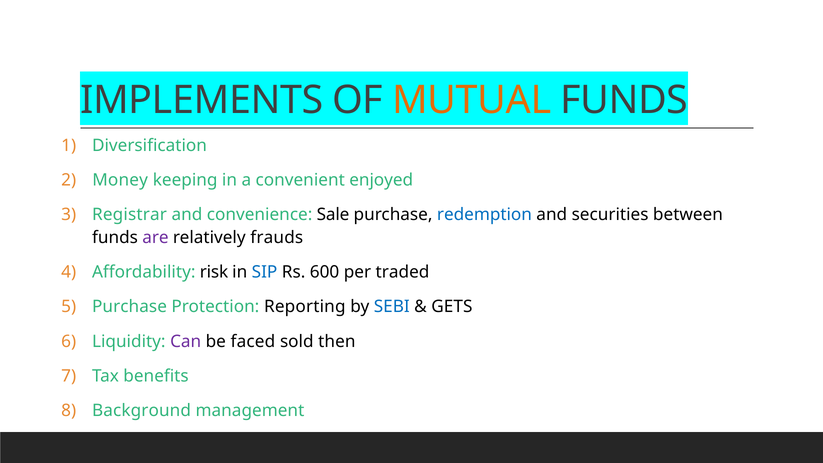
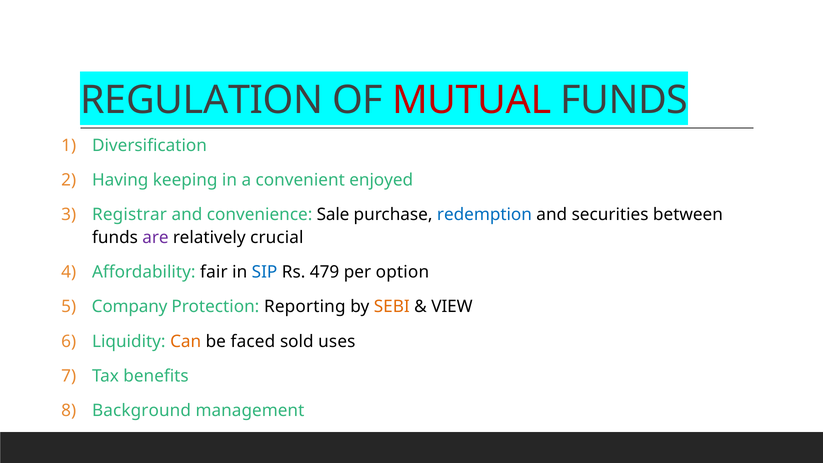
IMPLEMENTS: IMPLEMENTS -> REGULATION (202, 100)
MUTUAL colour: orange -> red (472, 100)
Money: Money -> Having (120, 180)
frauds: frauds -> crucial (277, 237)
risk: risk -> fair (214, 272)
600: 600 -> 479 (325, 272)
traded: traded -> option (402, 272)
Purchase: Purchase -> Company (130, 307)
SEBI colour: blue -> orange (392, 307)
GETS: GETS -> VIEW (452, 307)
Can colour: purple -> orange (186, 341)
then: then -> uses (337, 341)
